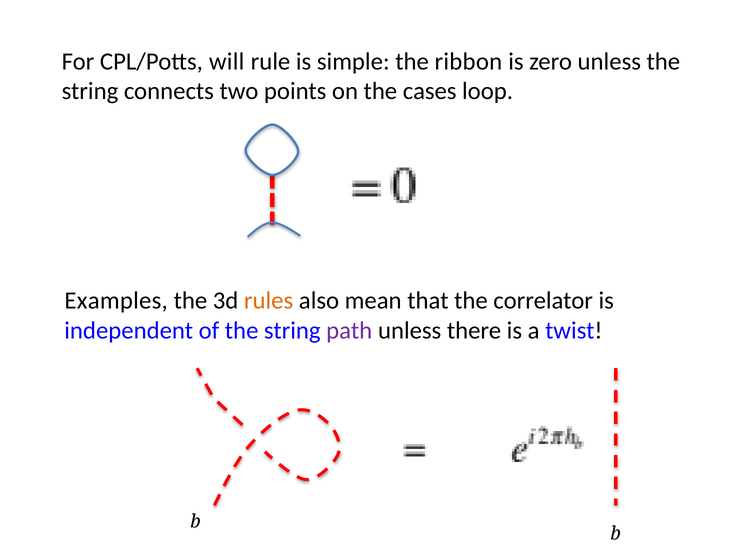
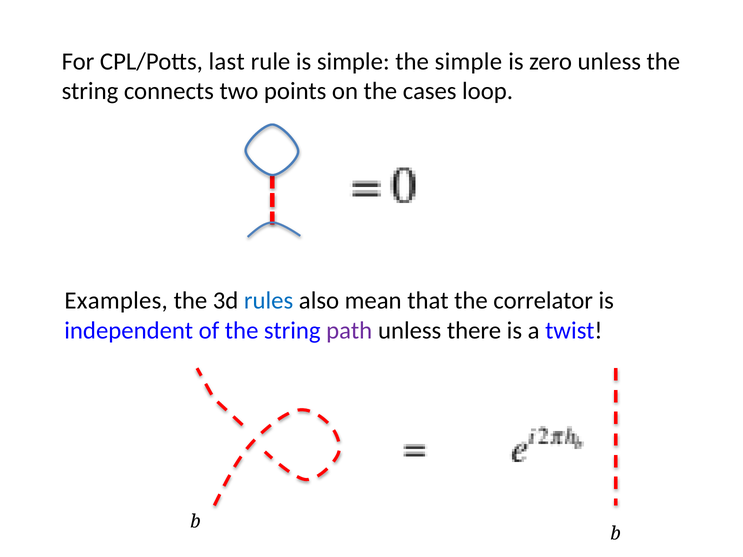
will: will -> last (227, 62)
the ribbon: ribbon -> simple (468, 62)
rules colour: orange -> blue (269, 301)
